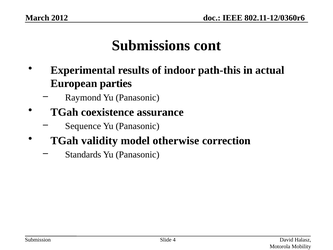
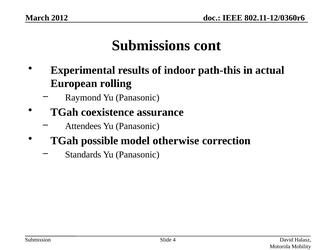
parties: parties -> rolling (116, 83)
Sequence: Sequence -> Attendees (83, 126)
validity: validity -> possible (100, 140)
